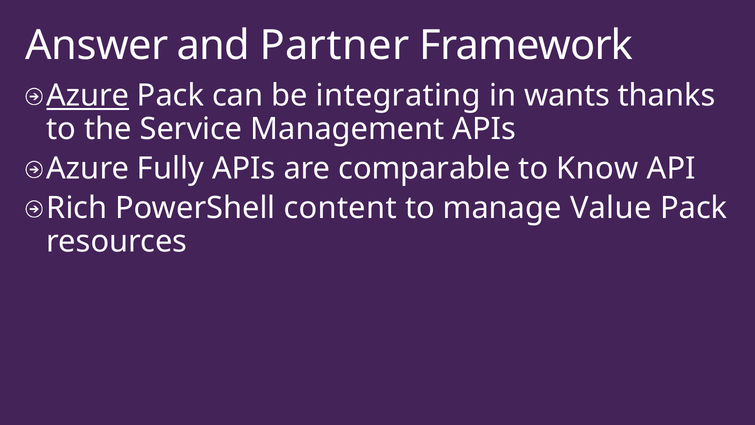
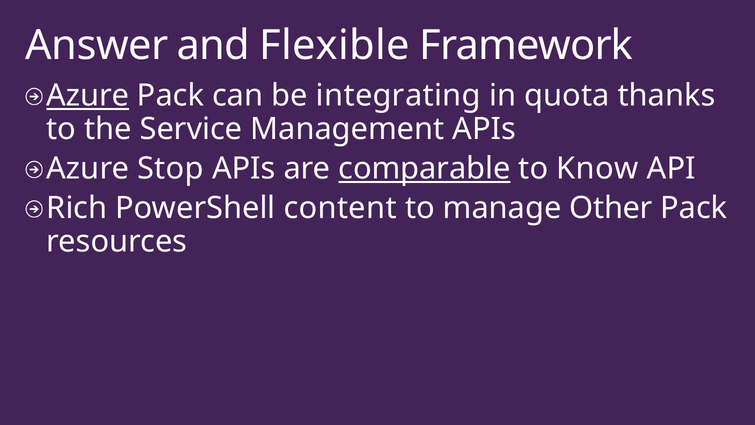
Partner: Partner -> Flexible (334, 46)
wants: wants -> quota (567, 96)
Fully: Fully -> Stop (170, 168)
comparable underline: none -> present (424, 168)
Value: Value -> Other (611, 208)
